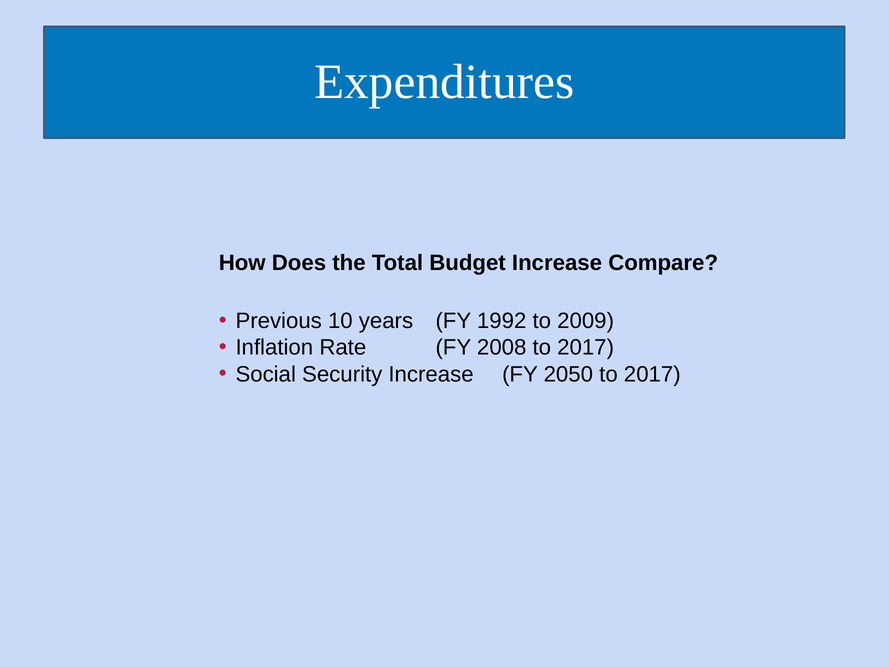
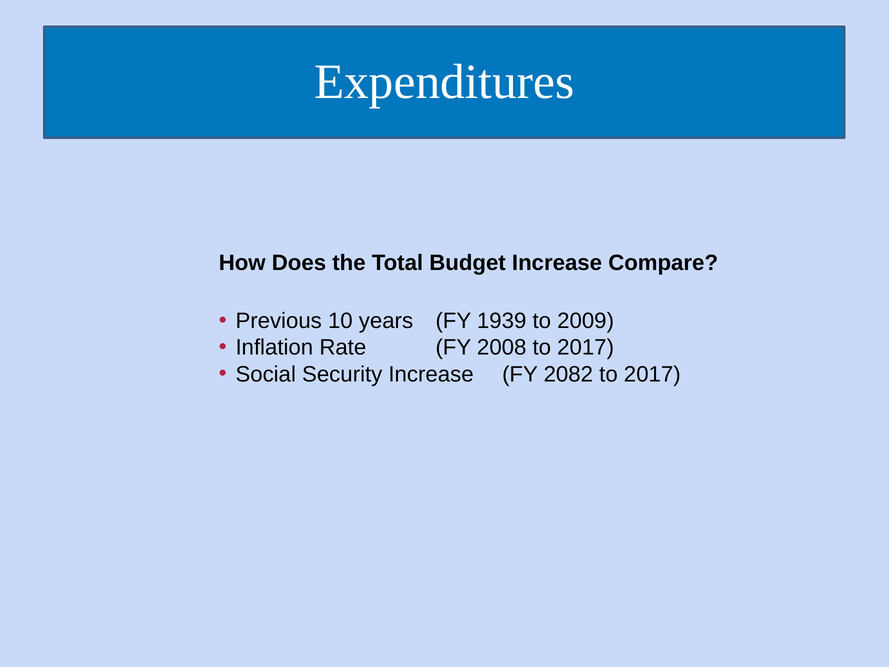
1992: 1992 -> 1939 (502, 321)
2050: 2050 -> 2082 (568, 374)
